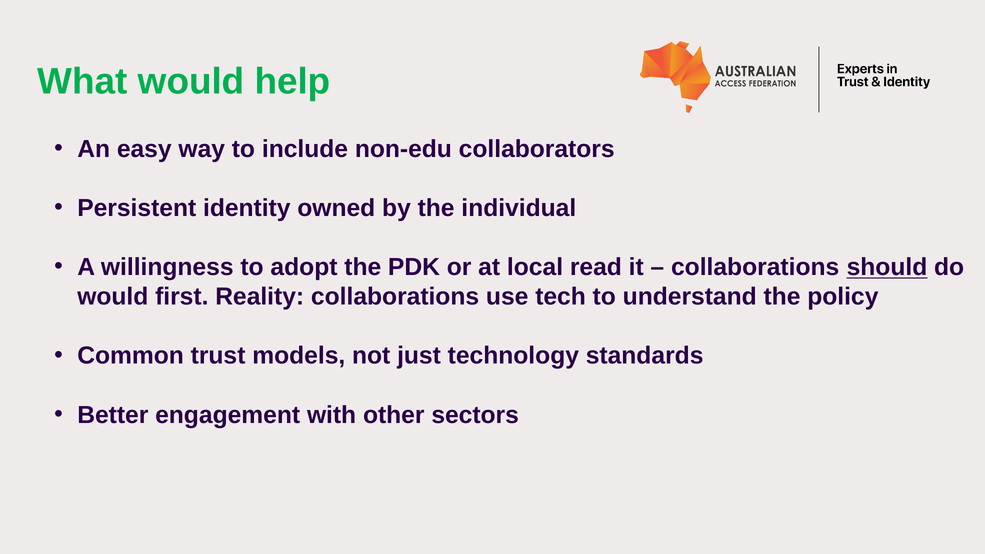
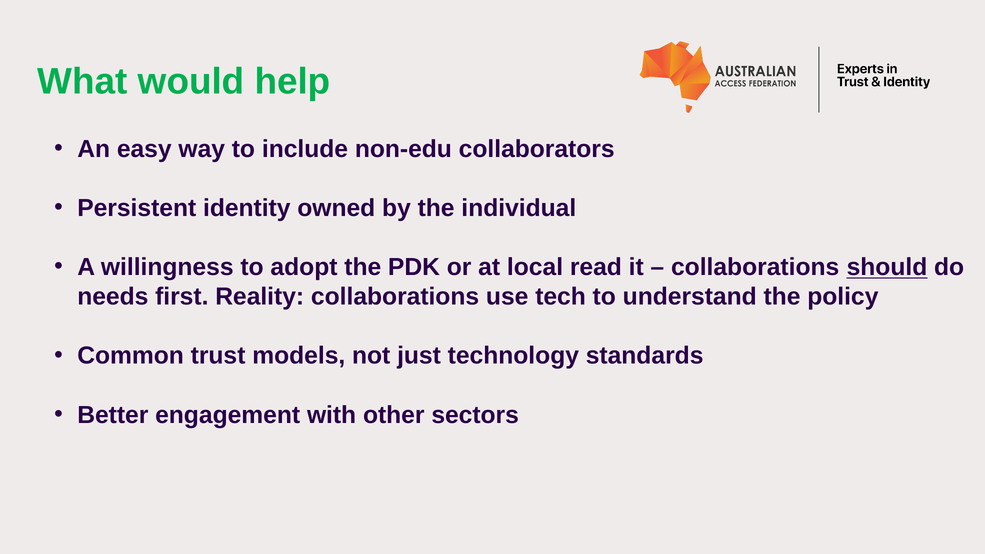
would: would -> needs (113, 297)
